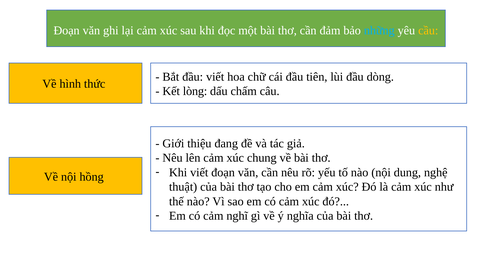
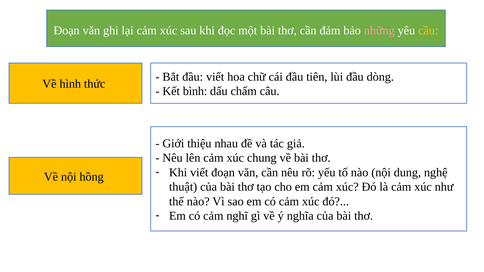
những colour: light blue -> pink (379, 30)
lòng: lòng -> bình (195, 91)
đang: đang -> nhau (226, 144)
